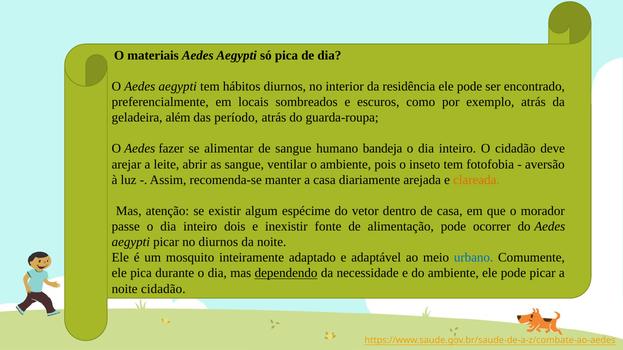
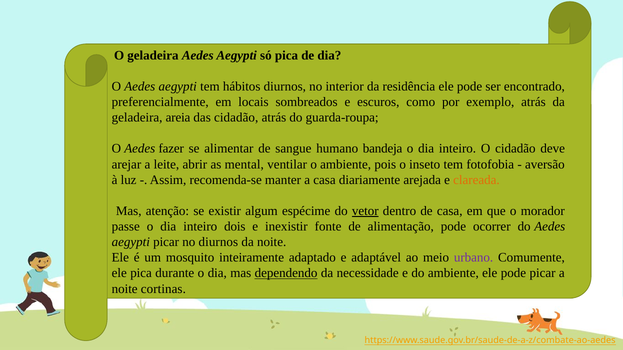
O materiais: materiais -> geladeira (153, 55)
além: além -> areia (178, 118)
das período: período -> cidadão (236, 118)
as sangue: sangue -> mental (244, 164)
vetor underline: none -> present (365, 211)
urbano colour: blue -> purple (474, 258)
noite cidadão: cidadão -> cortinas (163, 289)
